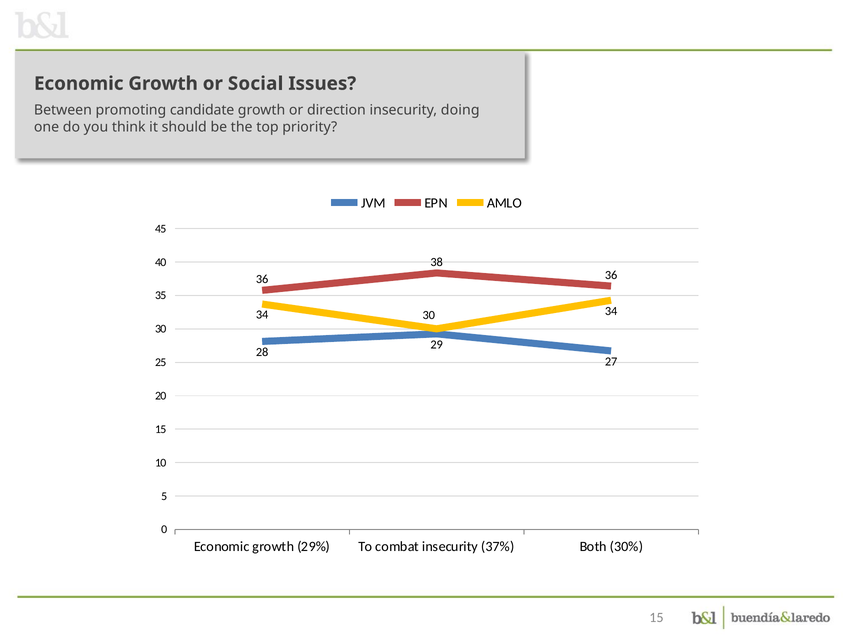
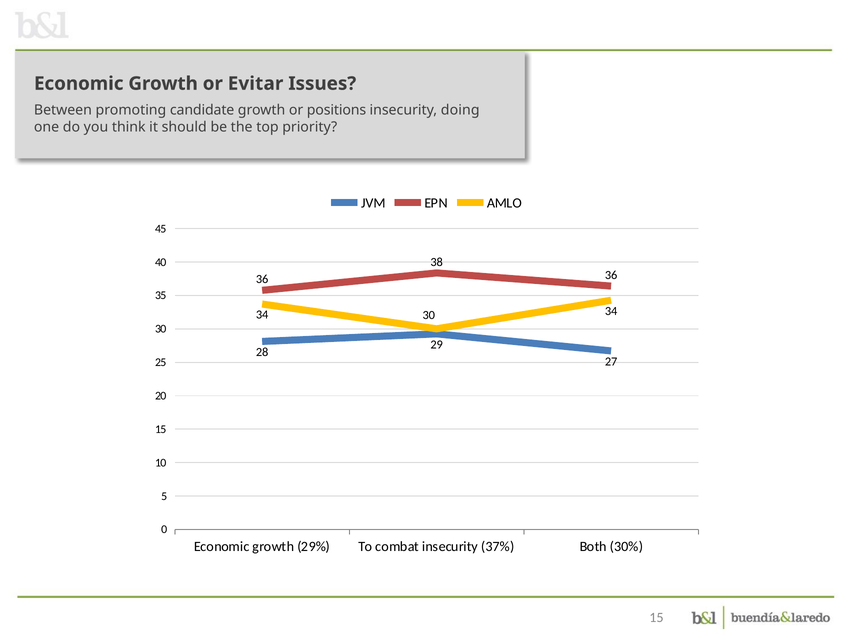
Social: Social -> Evitar (256, 84)
direction: direction -> positions (336, 110)
